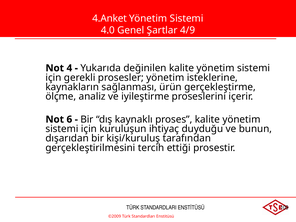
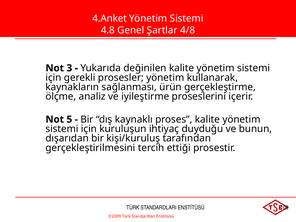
4.0: 4.0 -> 4.8 (108, 30)
4/9: 4/9 -> 4/8 (188, 30)
4: 4 -> 3 (69, 68)
isteklerine: isteklerine -> kullanarak (212, 78)
6: 6 -> 5 (69, 119)
